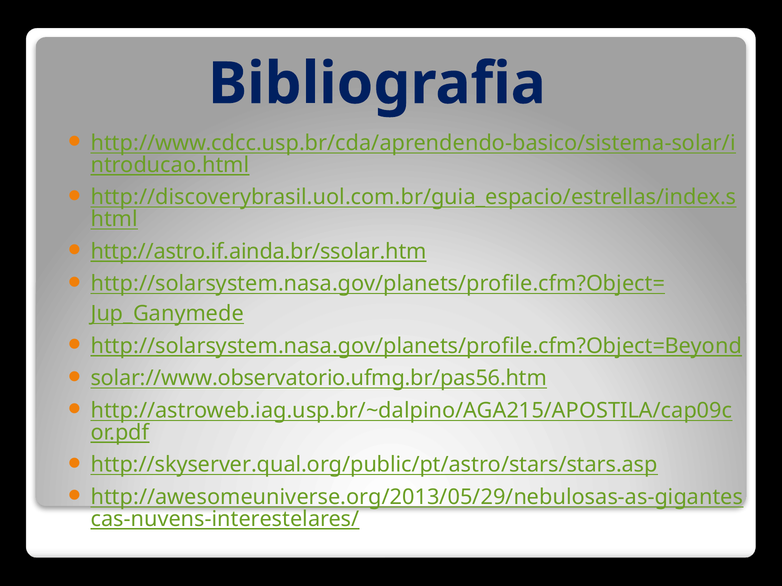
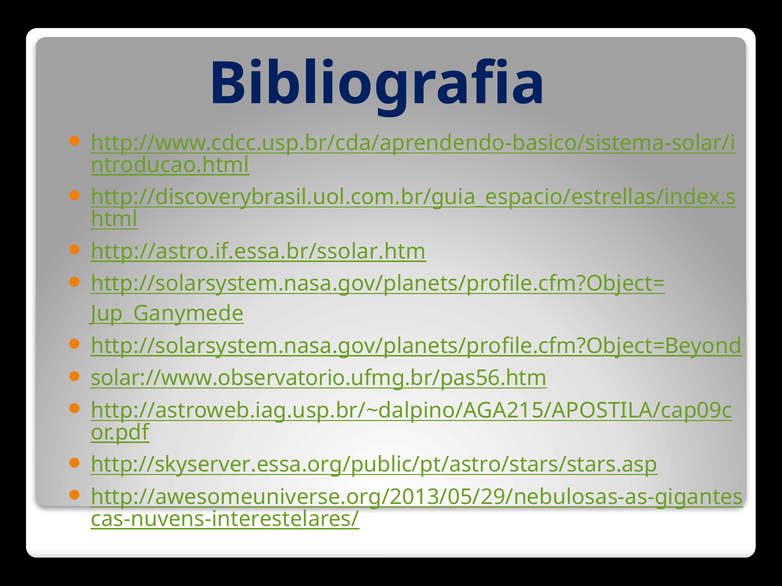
http://astro.if.ainda.br/ssolar.htm: http://astro.if.ainda.br/ssolar.htm -> http://astro.if.essa.br/ssolar.htm (258, 252)
http://skyserver.qual.org/public/pt/astro/stars/stars.asp: http://skyserver.qual.org/public/pt/astro/stars/stars.asp -> http://skyserver.essa.org/public/pt/astro/stars/stars.asp (374, 465)
